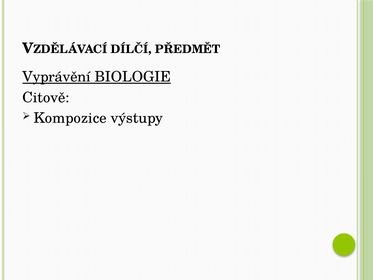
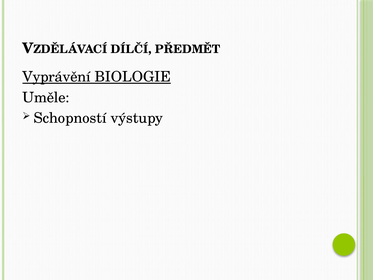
Citově: Citově -> Uměle (46, 97)
Kompozice: Kompozice -> Schopností (70, 118)
